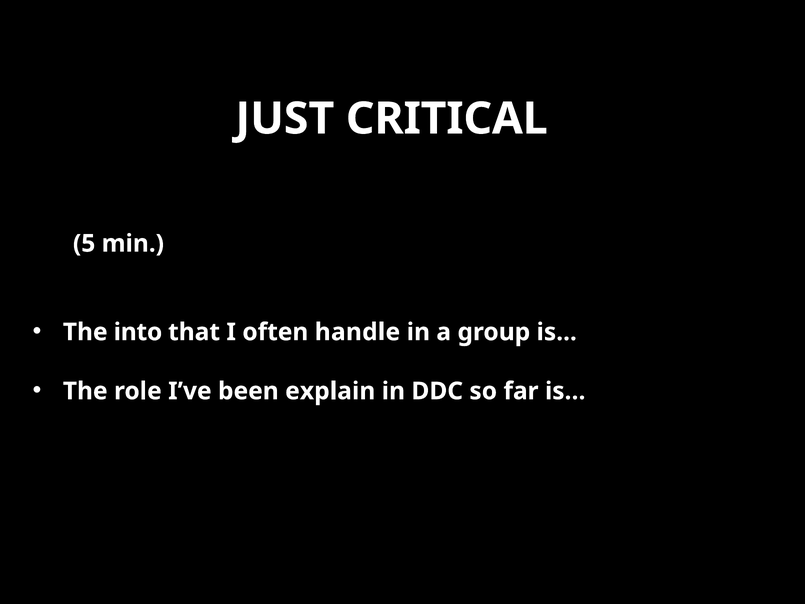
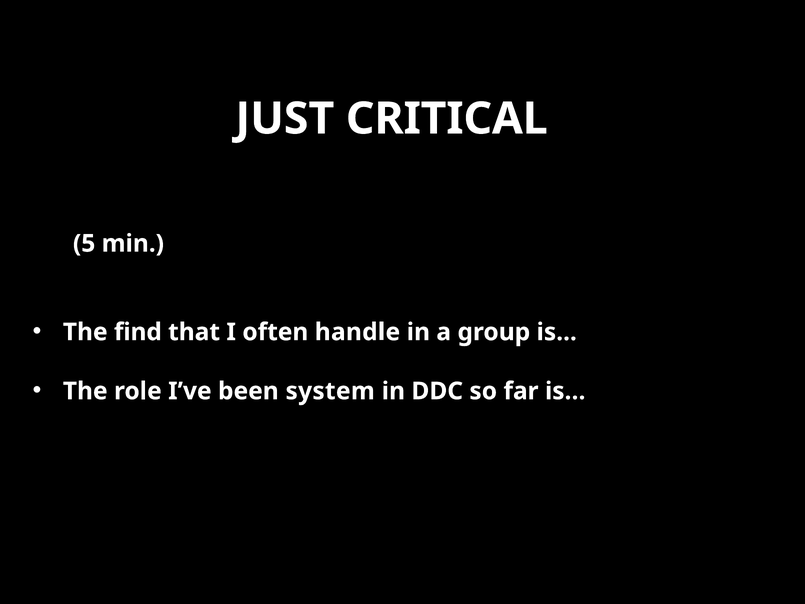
into: into -> find (138, 332)
explain: explain -> system (330, 391)
